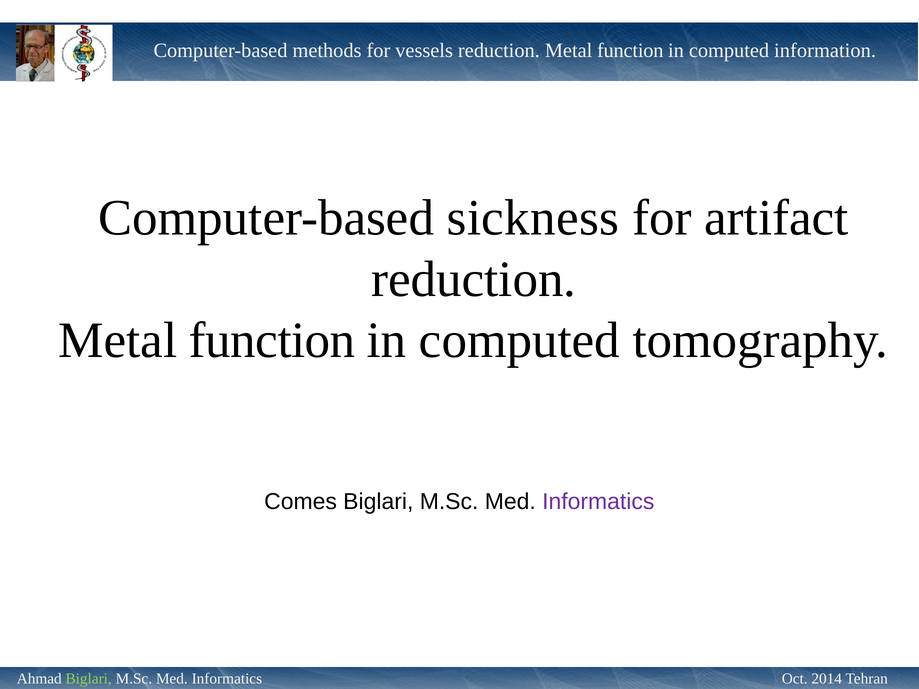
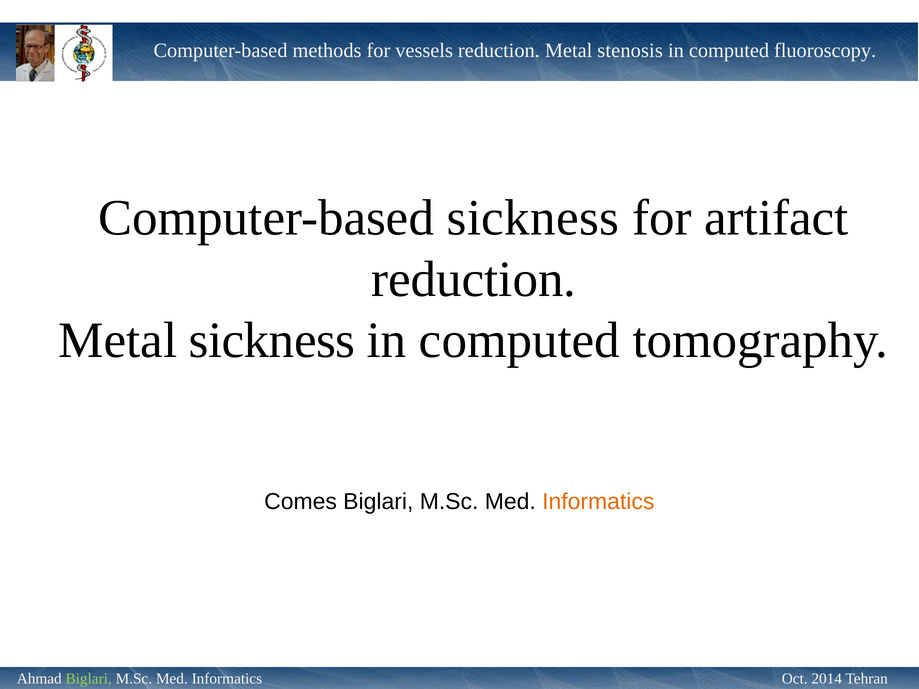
function: function -> stenosis (630, 50)
information: information -> fluoroscopy (825, 50)
function: function -> sickness (272, 341)
Informatics colour: purple -> orange (598, 502)
